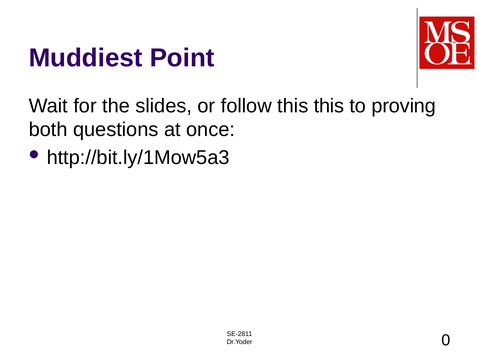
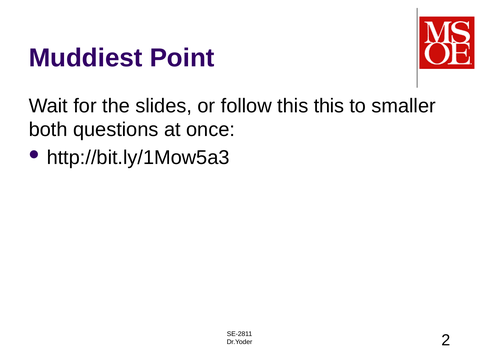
proving: proving -> smaller (404, 106)
0: 0 -> 2 (446, 340)
